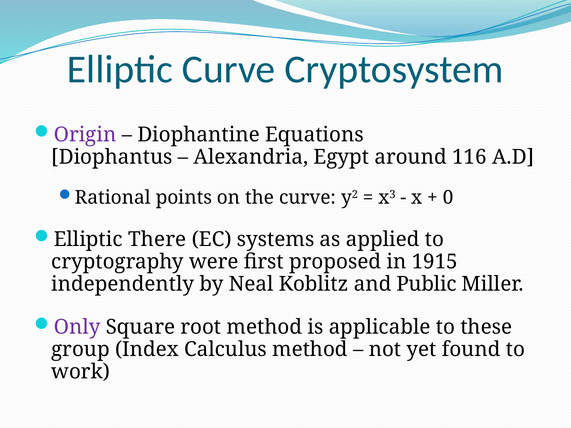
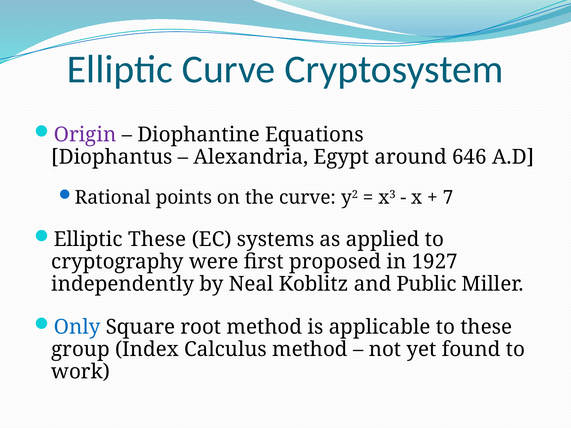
116: 116 -> 646 (469, 157)
0: 0 -> 7 (448, 198)
Elliptic There: There -> These (157, 240)
1915: 1915 -> 1927 (435, 262)
Only colour: purple -> blue (77, 327)
